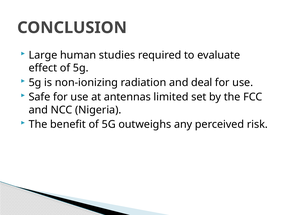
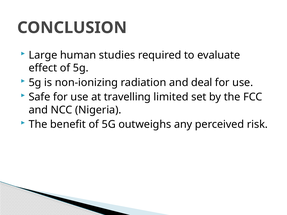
antennas: antennas -> travelling (127, 97)
